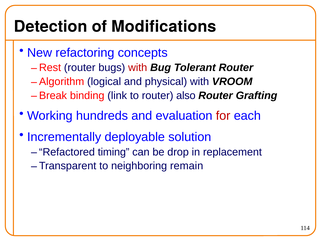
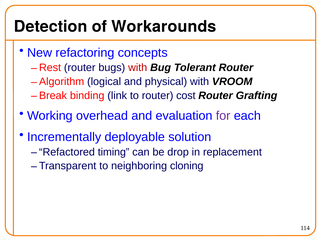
Modifications: Modifications -> Workarounds (164, 27)
also: also -> cost (186, 95)
hundreds: hundreds -> overhead (102, 116)
for colour: red -> purple (223, 116)
remain: remain -> cloning (187, 166)
